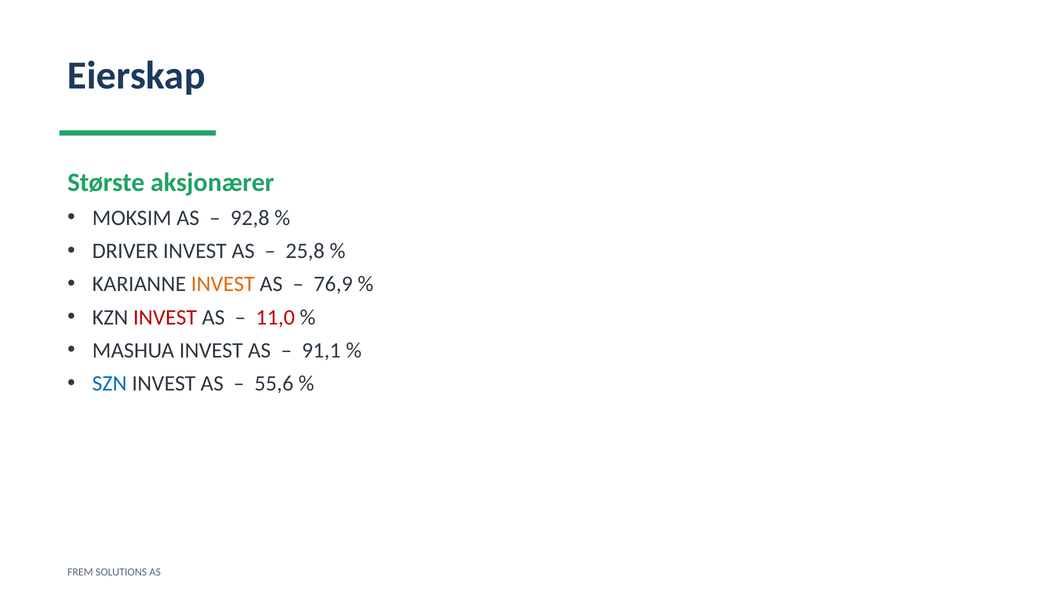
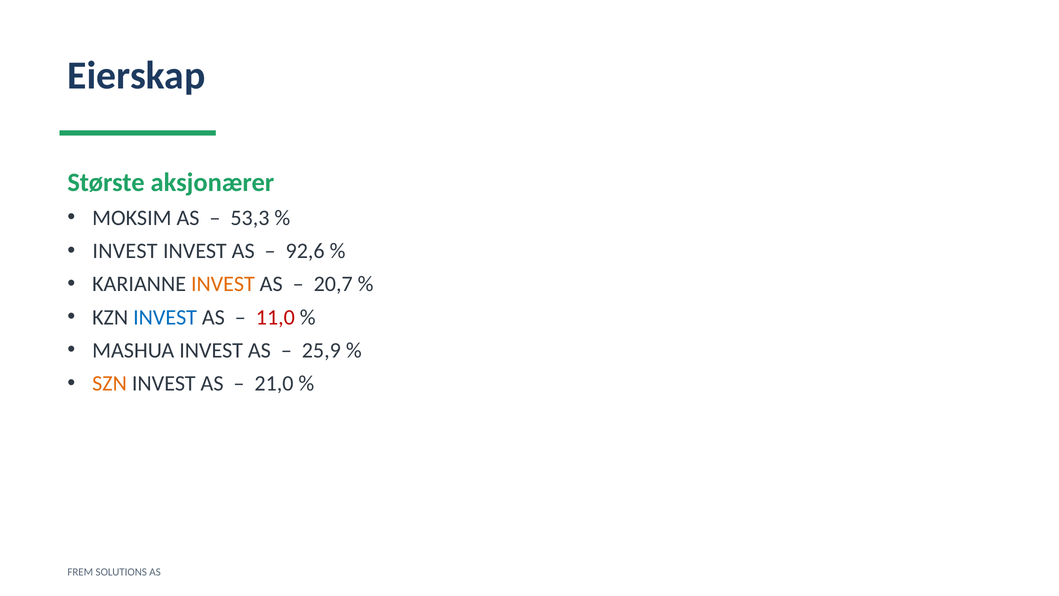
92,8: 92,8 -> 53,3 (250, 218)
DRIVER: DRIVER -> INVEST (125, 251)
25,8: 25,8 -> 92,6 (305, 251)
76,9: 76,9 -> 20,7 (333, 284)
INVEST colour: red -> blue (165, 317)
91,1: 91,1 -> 25,9 (321, 350)
SZN colour: blue -> orange (110, 383)
55,6: 55,6 -> 21,0 (274, 383)
